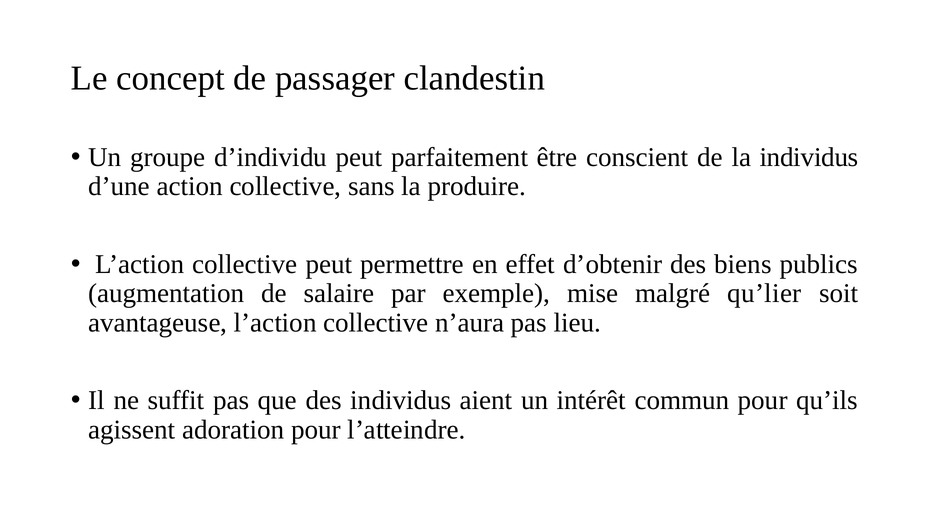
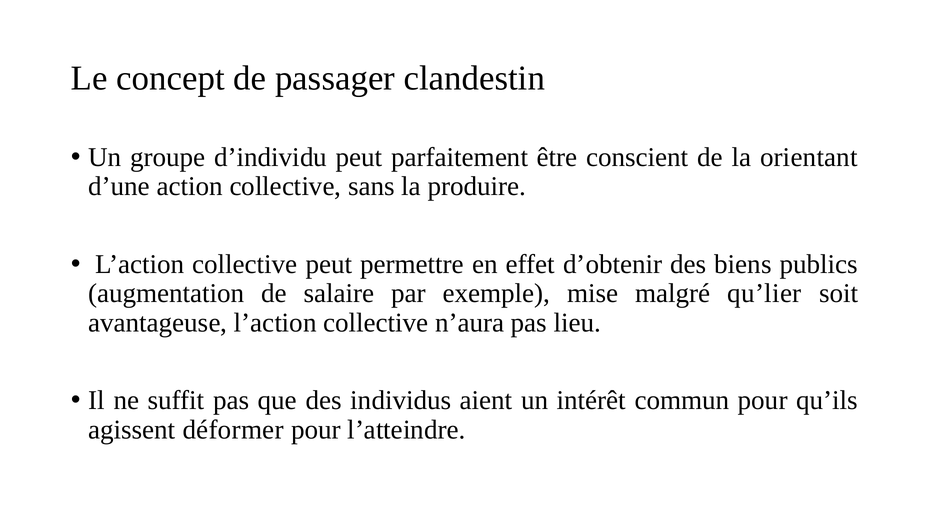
la individus: individus -> orientant (809, 157)
adoration: adoration -> déformer (233, 430)
